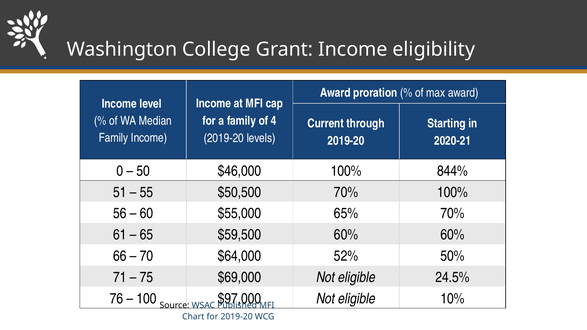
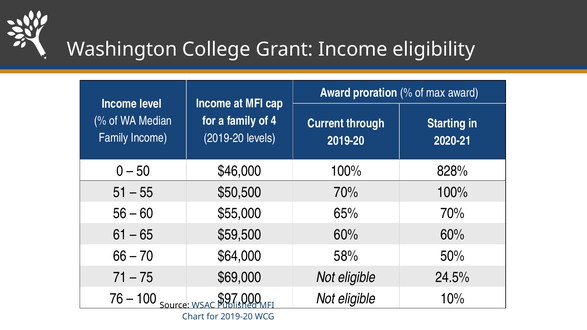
844%: 844% -> 828% (453, 171)
52%: 52% -> 58% (346, 256)
